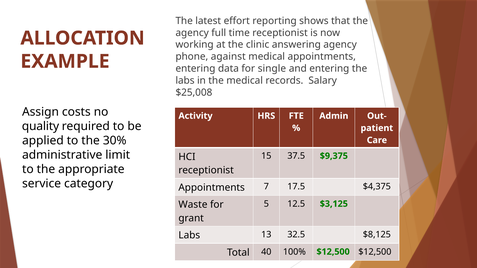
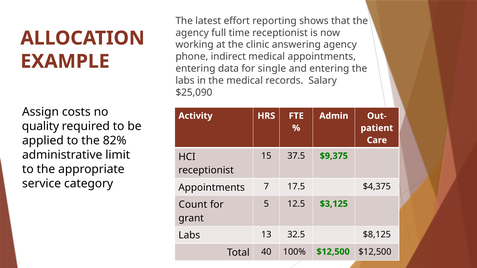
against: against -> indirect (228, 57)
$25,008: $25,008 -> $25,090 (194, 93)
30%: 30% -> 82% (115, 141)
Waste: Waste -> Count (193, 205)
